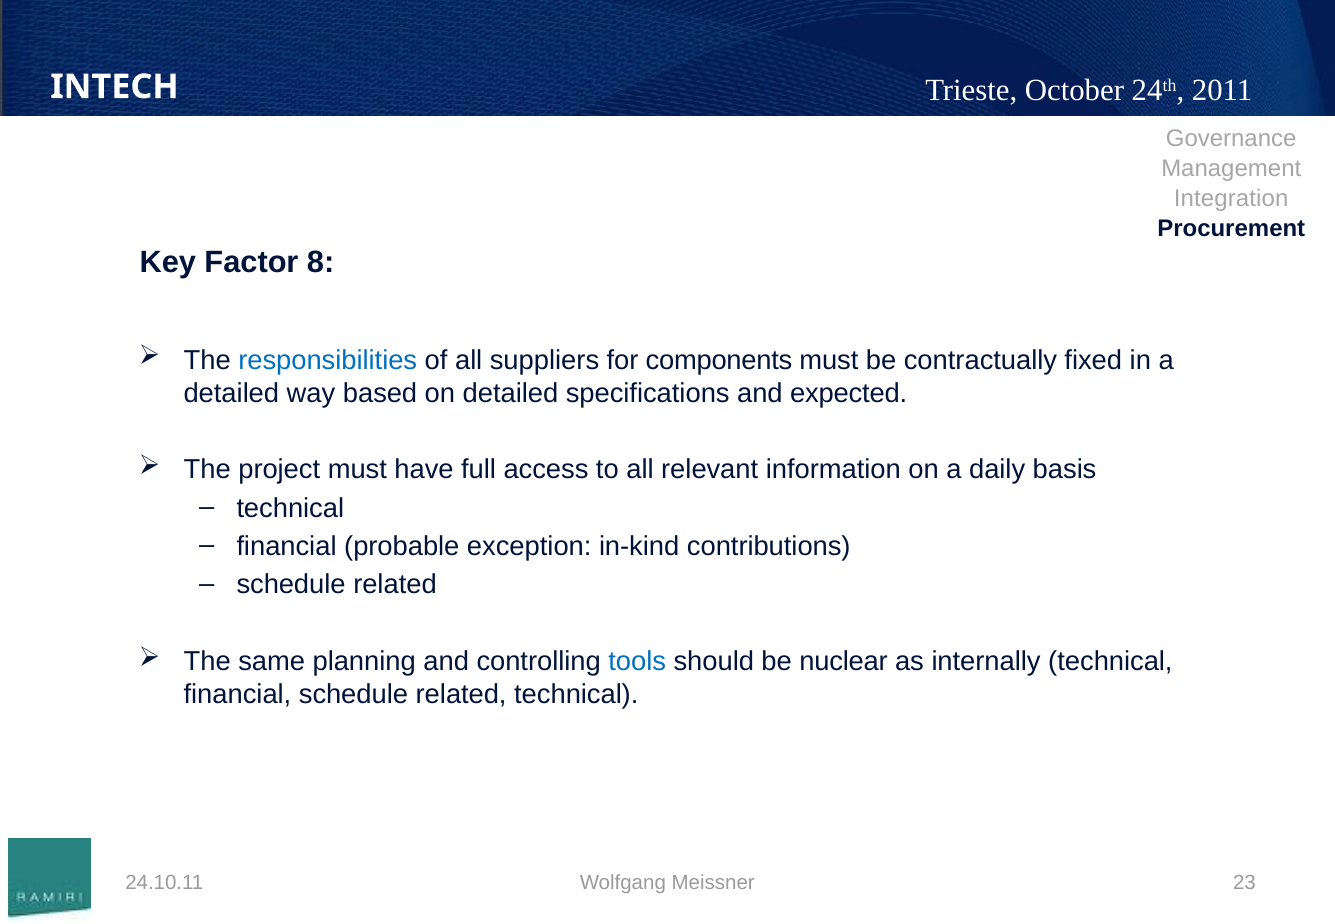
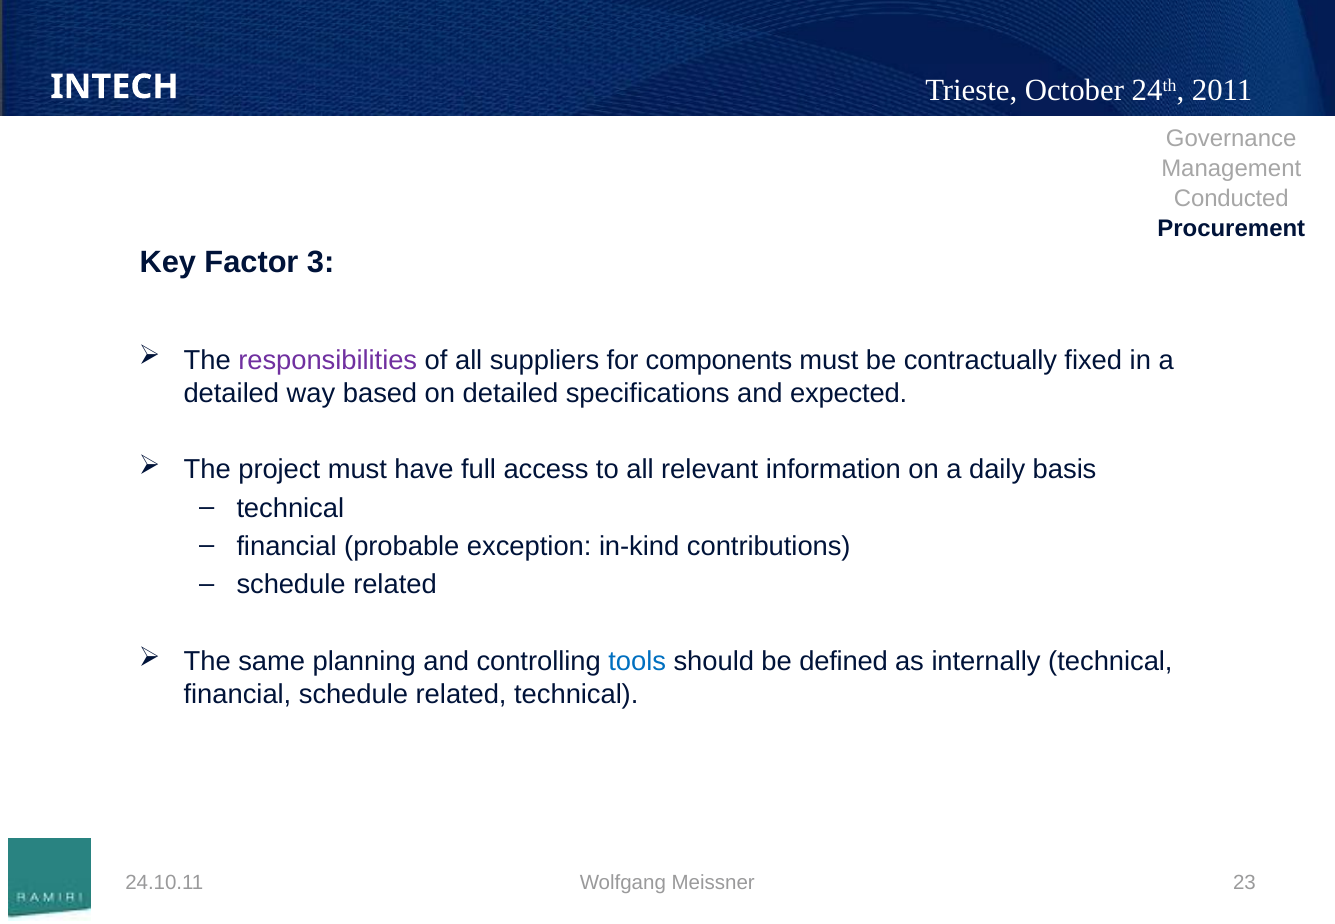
Integration: Integration -> Conducted (1231, 199)
8: 8 -> 3 (321, 263)
responsibilities colour: blue -> purple (328, 361)
nuclear: nuclear -> defined (844, 662)
